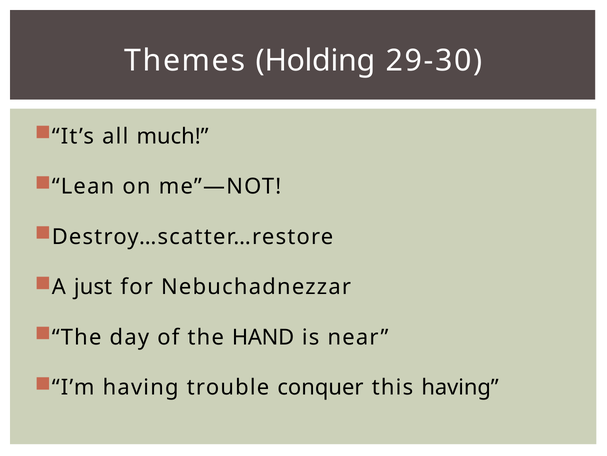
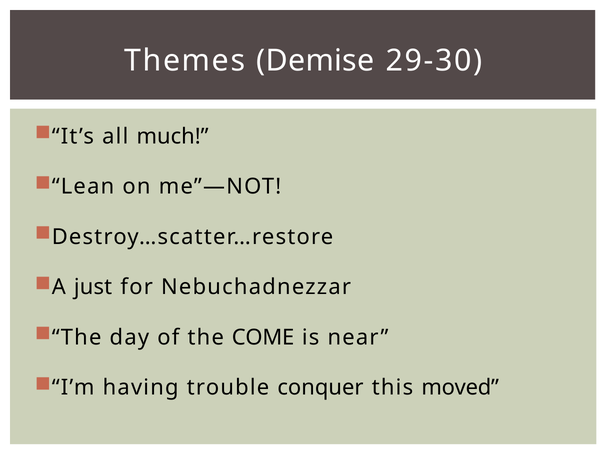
Holding: Holding -> Demise (315, 61)
HAND: HAND -> COME (263, 337)
this having: having -> moved (460, 387)
